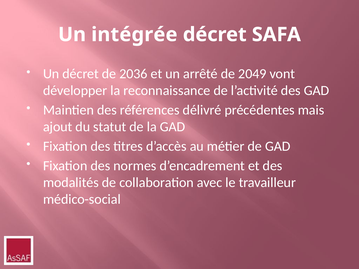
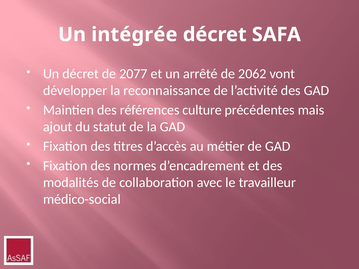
2036: 2036 -> 2077 (133, 74)
2049: 2049 -> 2062 (252, 74)
délivré: délivré -> culture (202, 110)
